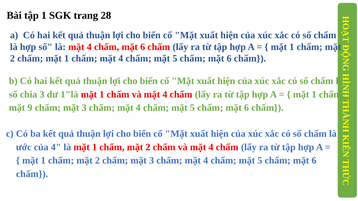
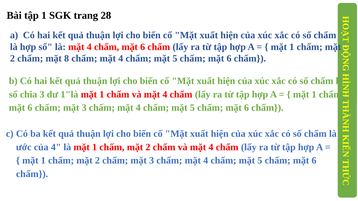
chấm mặt 1: 1 -> 8 (67, 59)
9: 9 -> 6 (30, 108)
